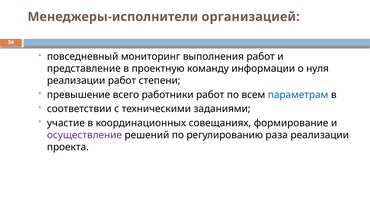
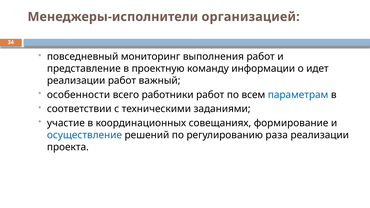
нуля: нуля -> идет (317, 69)
степени: степени -> важный (160, 81)
превышение: превышение -> особенности (79, 95)
осуществление colour: purple -> blue (84, 135)
